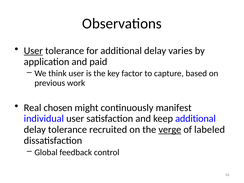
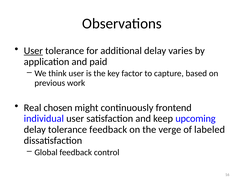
manifest: manifest -> frontend (174, 108)
keep additional: additional -> upcoming (195, 119)
tolerance recruited: recruited -> feedback (108, 130)
verge underline: present -> none (170, 130)
